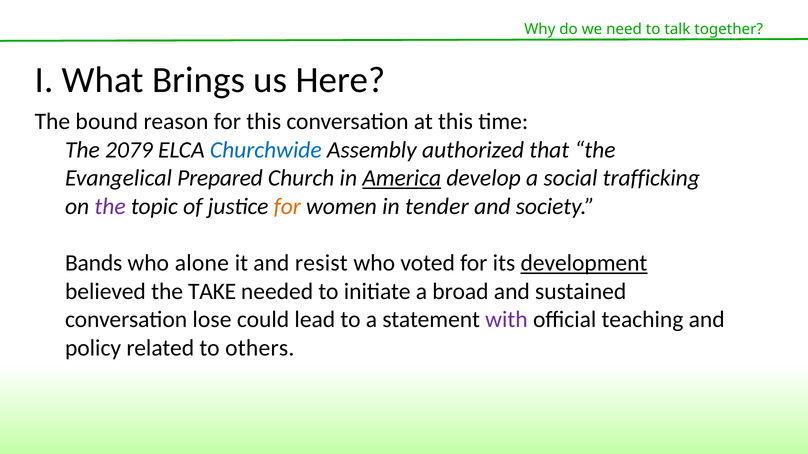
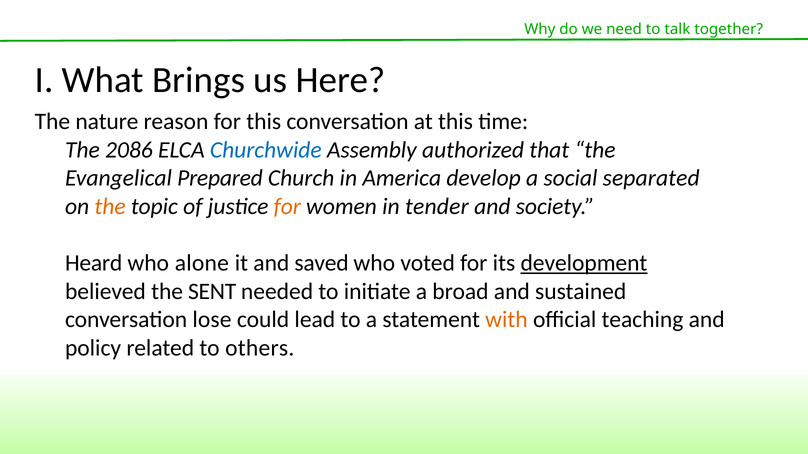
bound: bound -> nature (107, 122)
2079: 2079 -> 2086 (129, 150)
America underline: present -> none (402, 178)
trafficking: trafficking -> separated (651, 178)
the colour: purple -> orange (110, 207)
Bands: Bands -> Heard (94, 263)
resist: resist -> saved (322, 263)
TAKE: TAKE -> SENT (212, 292)
with colour: purple -> orange (506, 320)
